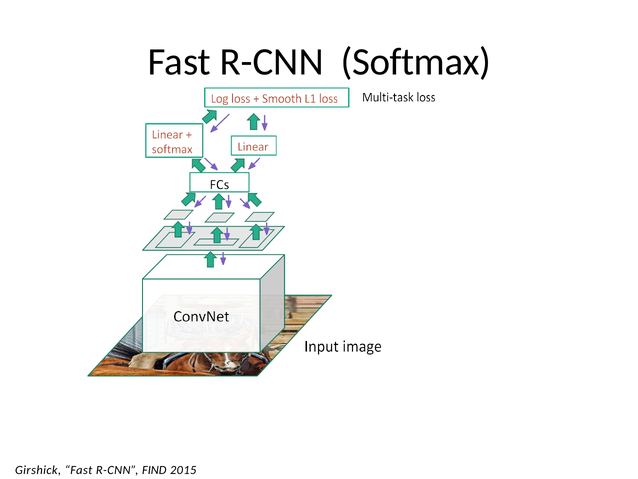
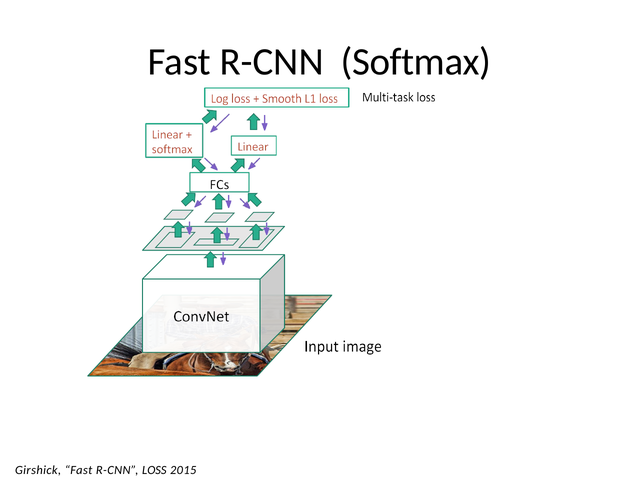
FIND: FIND -> LOSS (154, 470)
